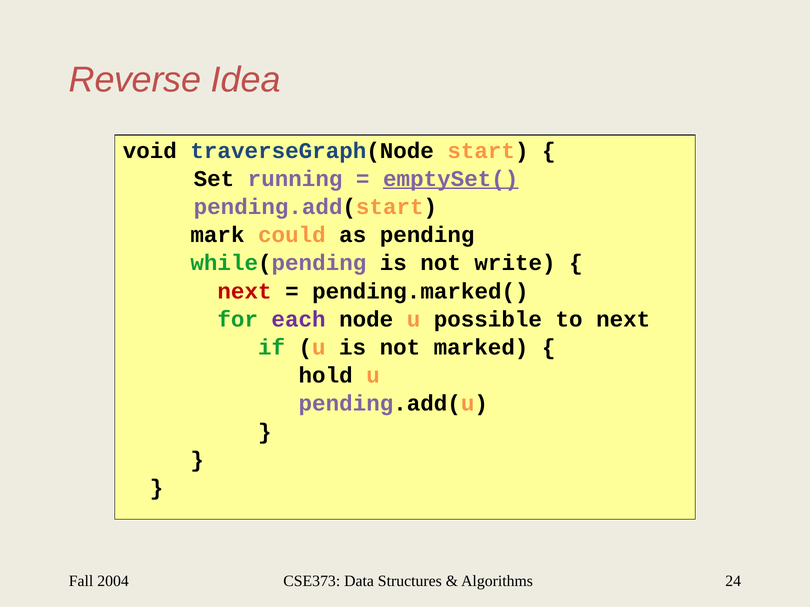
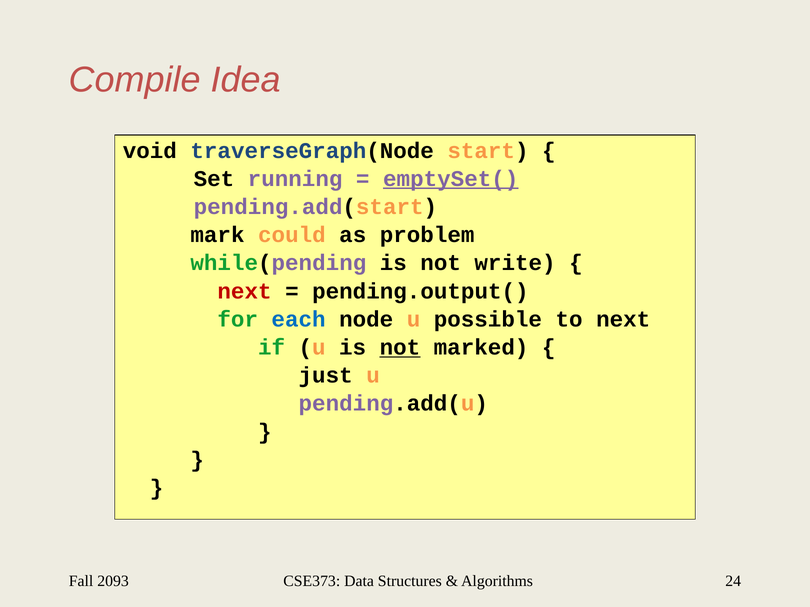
Reverse: Reverse -> Compile (135, 80)
pending: pending -> problem (427, 235)
pending.marked(: pending.marked( -> pending.output( (420, 291)
each colour: purple -> blue (299, 320)
not underline: none -> present (400, 348)
hold: hold -> just (326, 376)
2004: 2004 -> 2093 (113, 582)
